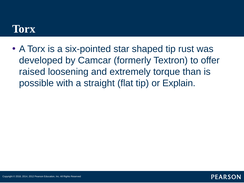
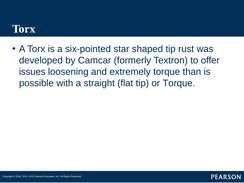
raised: raised -> issues (32, 72)
or Explain: Explain -> Torque (179, 83)
